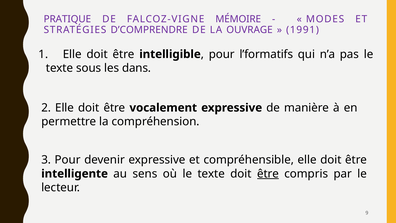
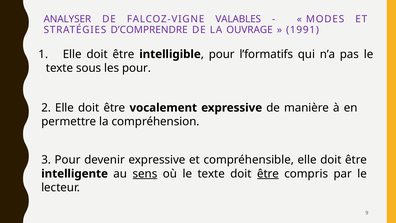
PRATIQUE: PRATIQUE -> ANALYSER (67, 19)
MÉMOIRE: MÉMOIRE -> VALABLES (238, 19)
les dans: dans -> pour (137, 68)
sens underline: none -> present (145, 174)
